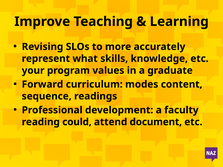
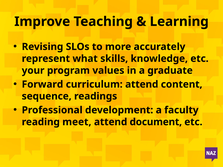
curriculum modes: modes -> attend (142, 84)
could: could -> meet (77, 122)
